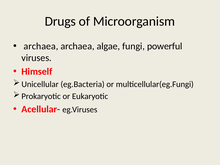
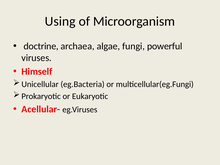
Drugs: Drugs -> Using (60, 21)
archaea: archaea -> doctrine (41, 46)
